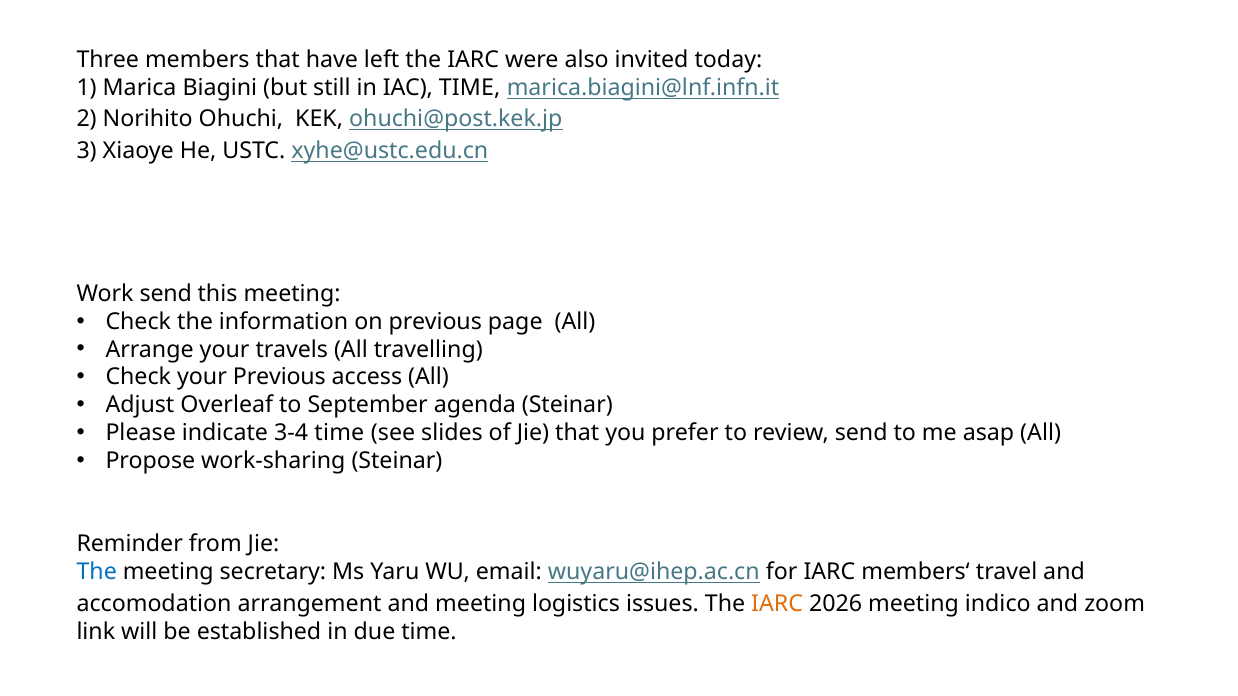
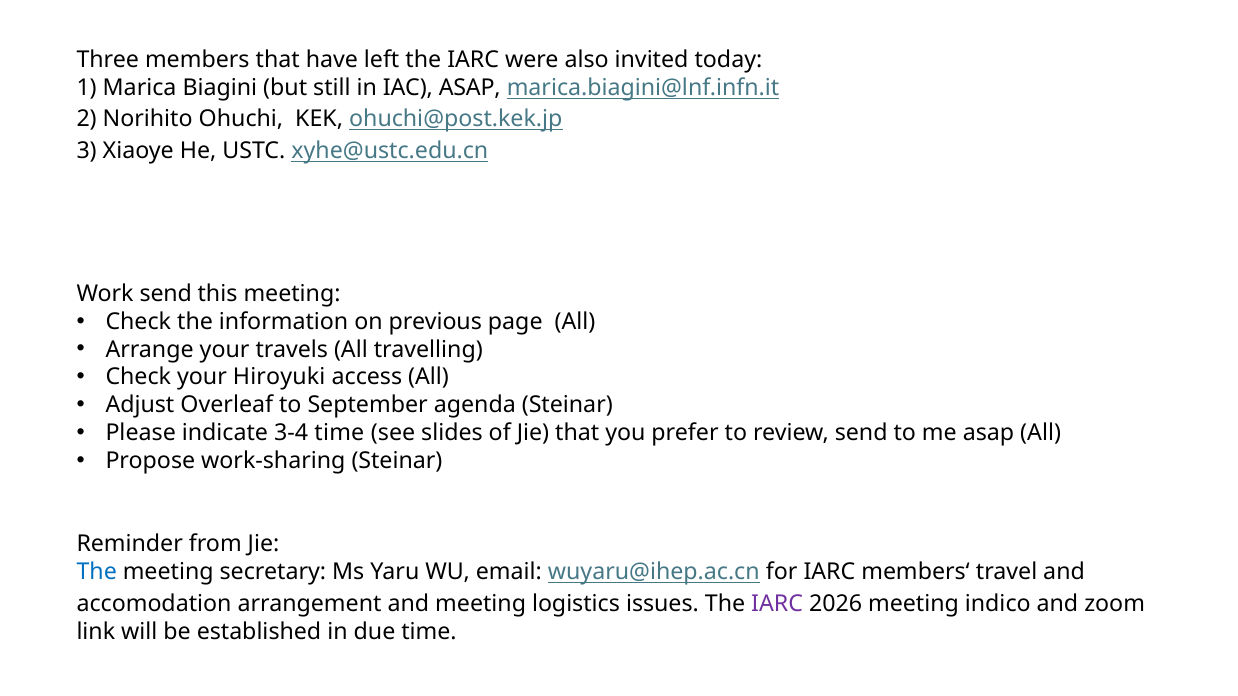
IAC TIME: TIME -> ASAP (470, 88)
your Previous: Previous -> Hiroyuki (279, 377)
IARC colour: orange -> purple (777, 604)
